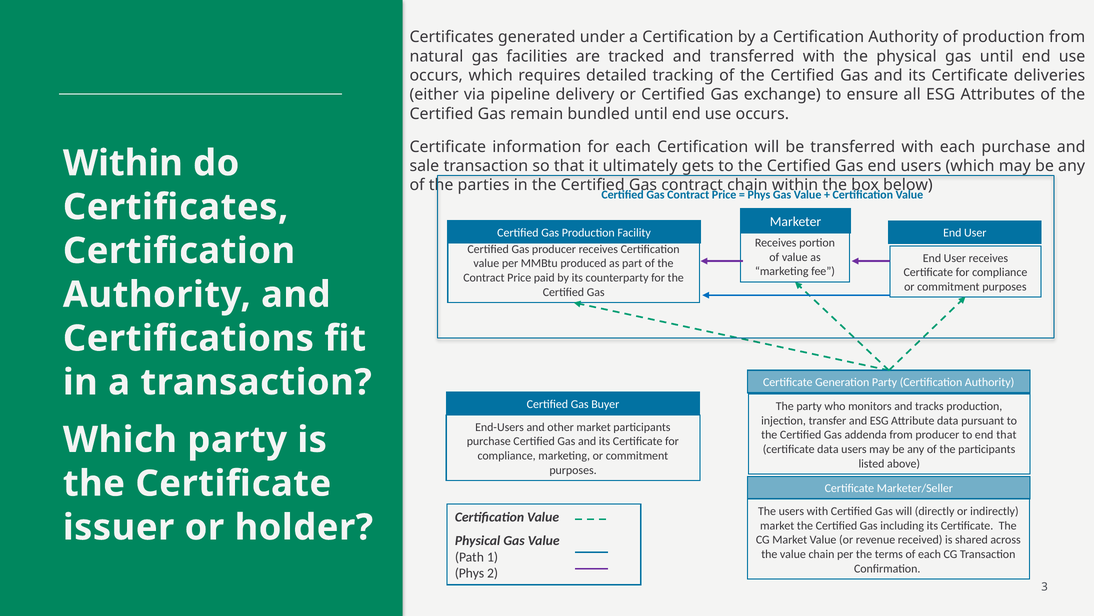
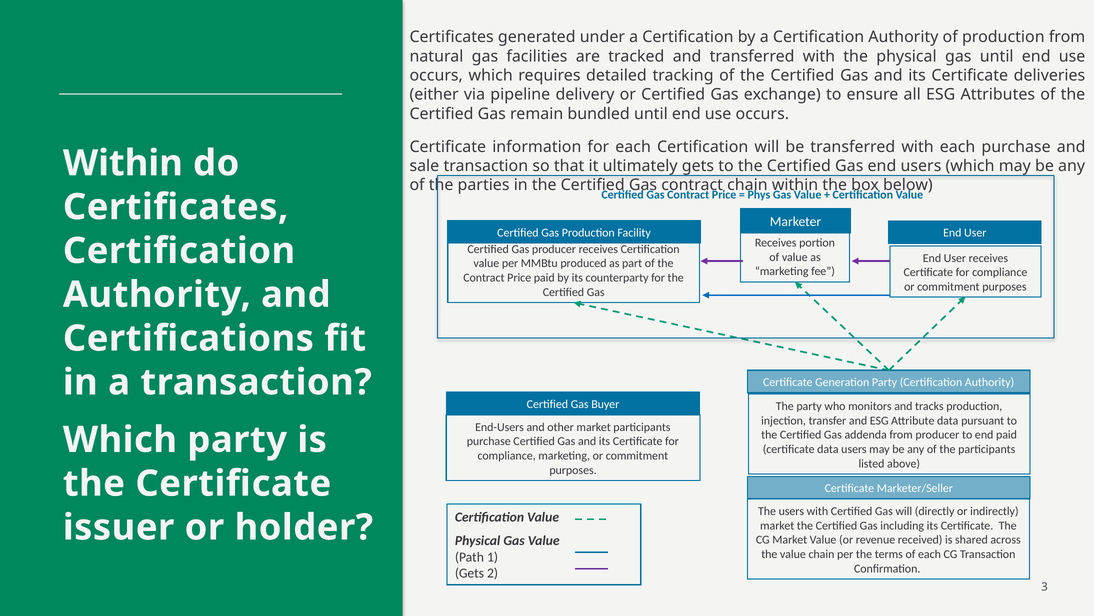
end that: that -> paid (1006, 434)
Phys: Phys -> Gets (469, 573)
